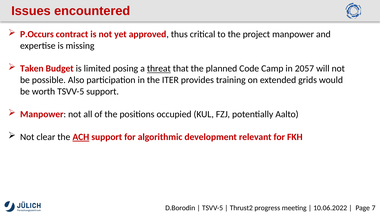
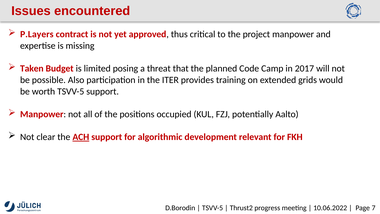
P.Occurs: P.Occurs -> P.Layers (37, 34)
threat underline: present -> none (159, 68)
2057: 2057 -> 2017 (304, 68)
